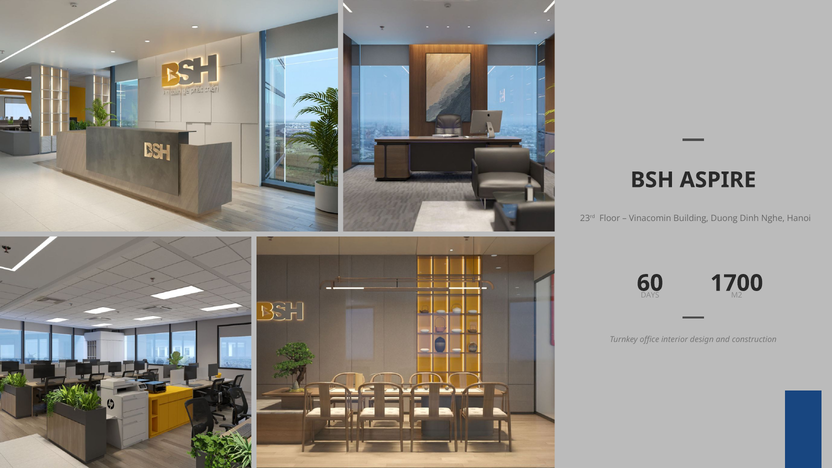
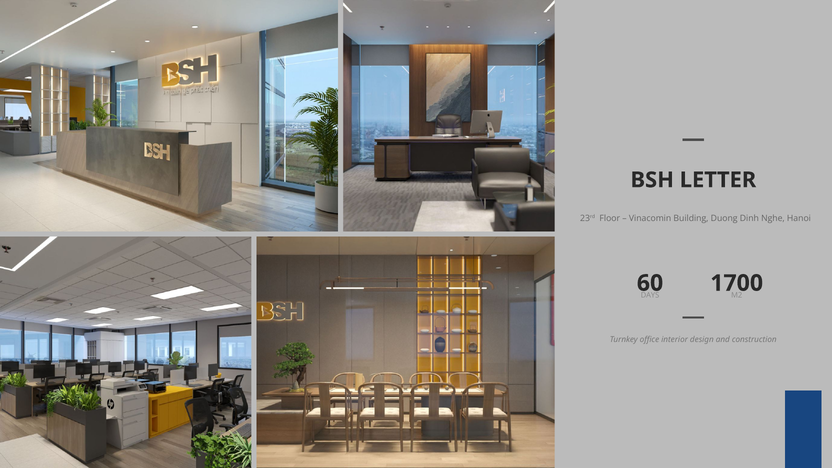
ASPIRE: ASPIRE -> LETTER (718, 180)
